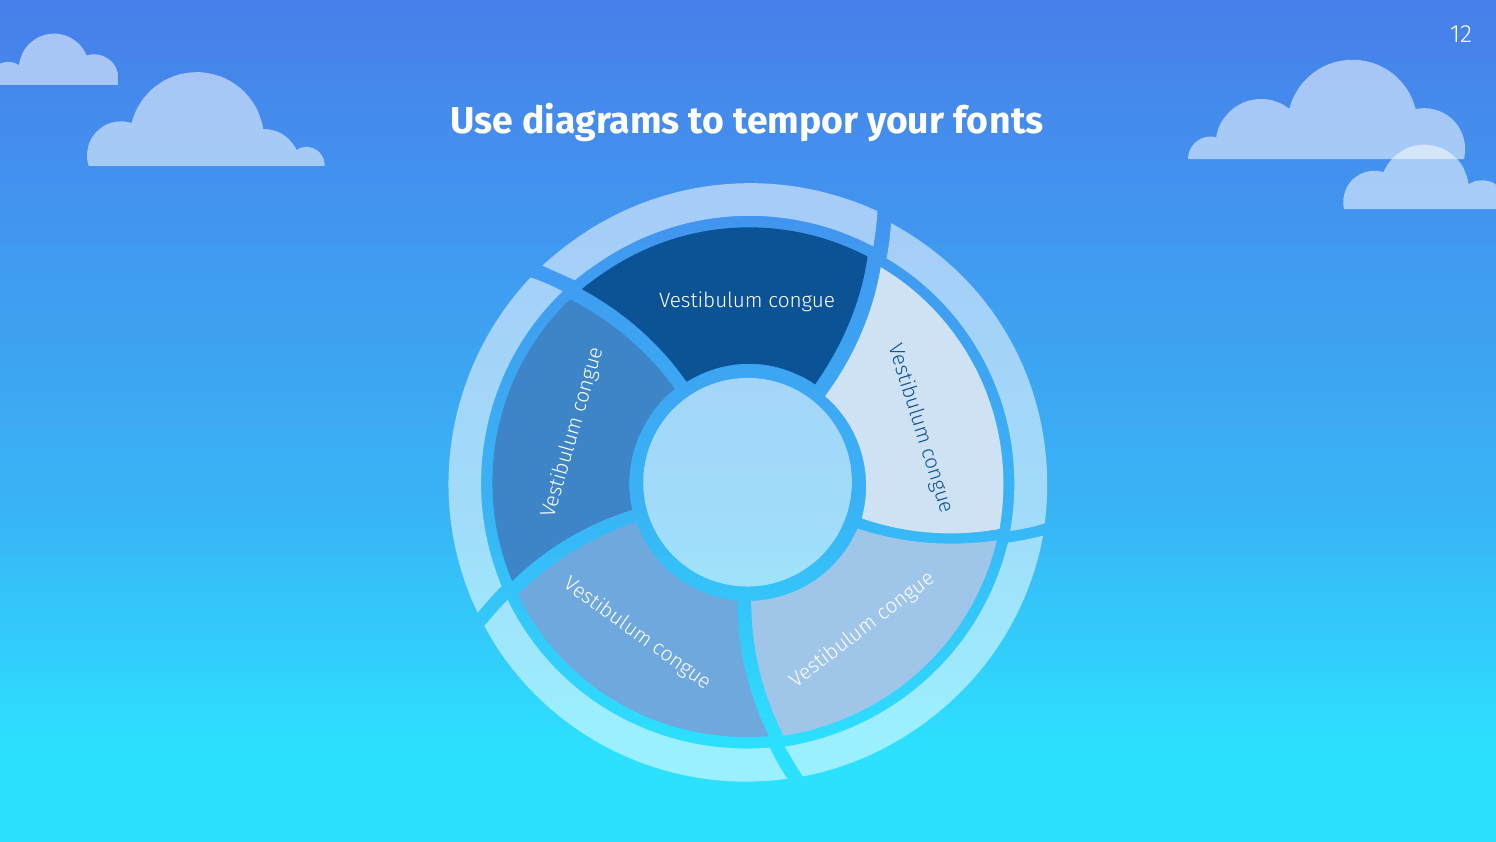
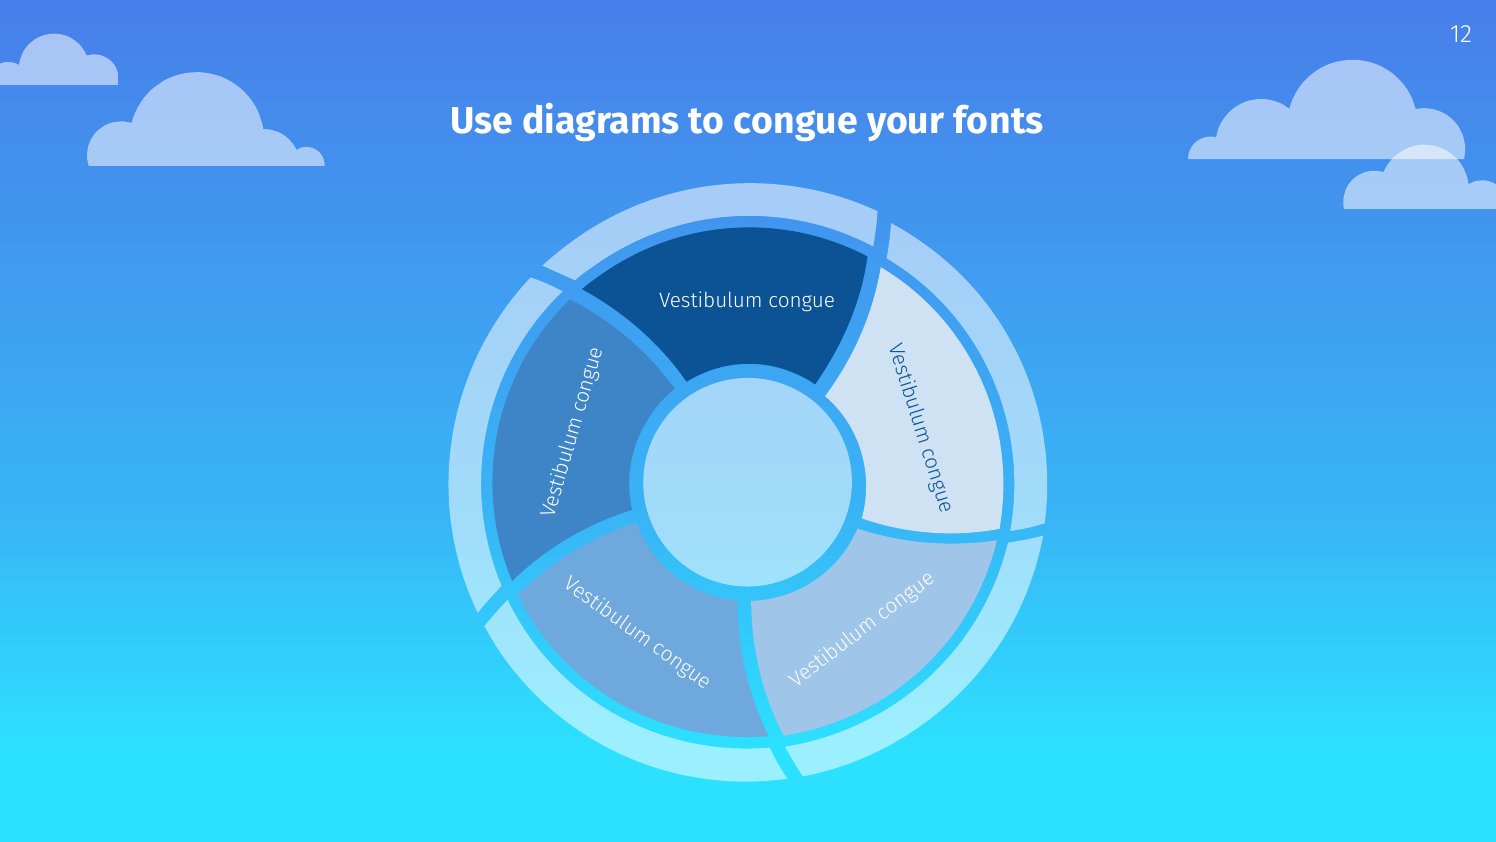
to tempor: tempor -> congue (796, 121)
